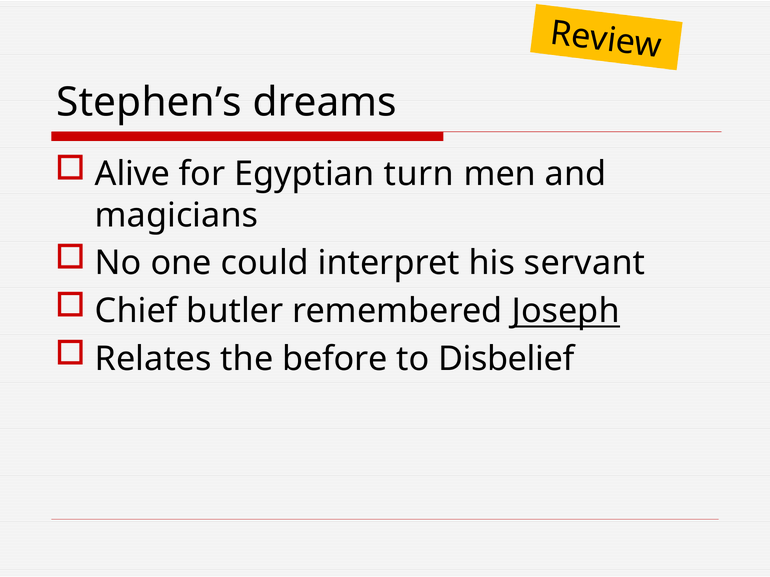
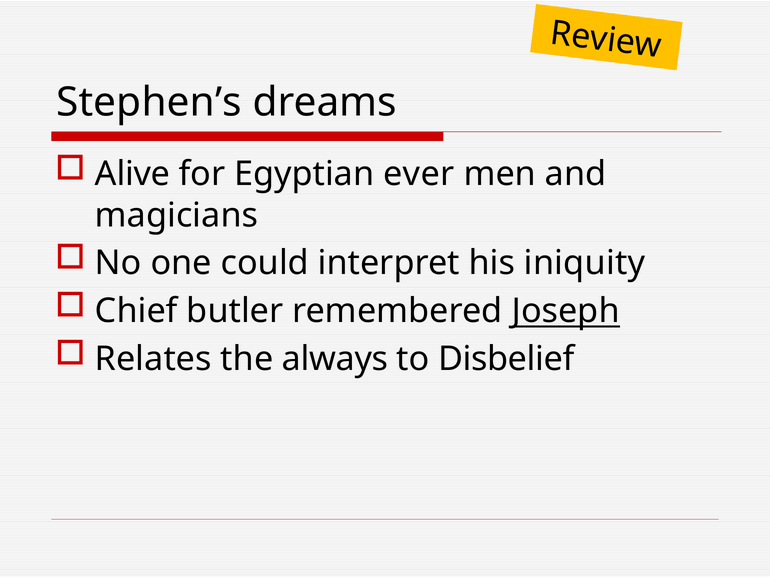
turn: turn -> ever (419, 174)
servant: servant -> iniquity (585, 263)
before: before -> always (335, 359)
